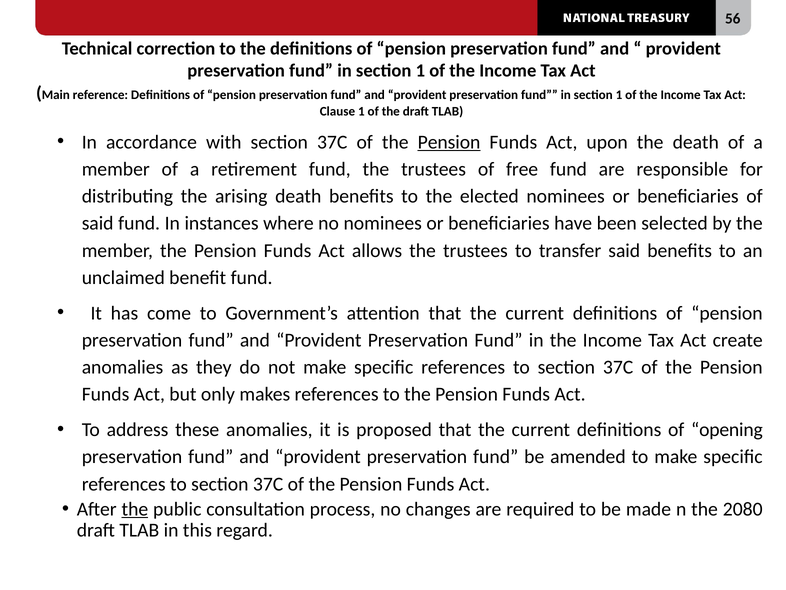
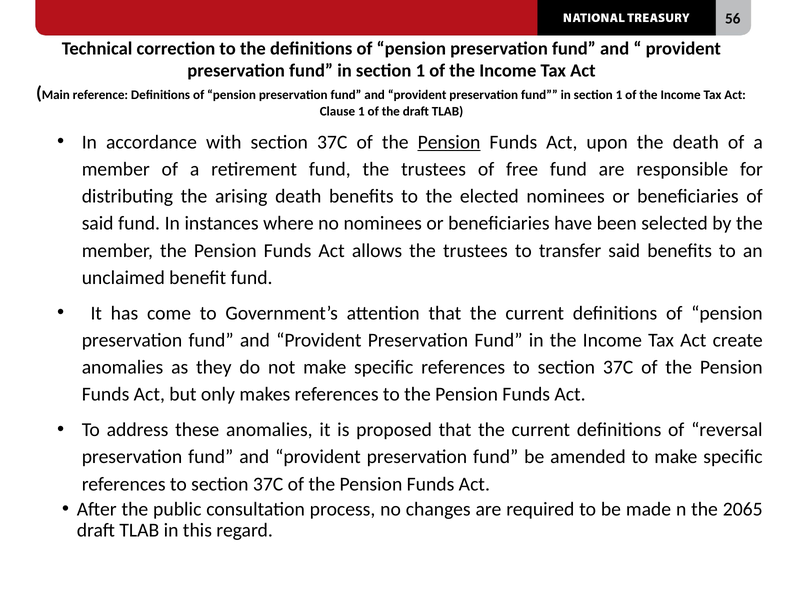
opening: opening -> reversal (727, 429)
the underline: present -> none (135, 509)
2080: 2080 -> 2065 (743, 509)
